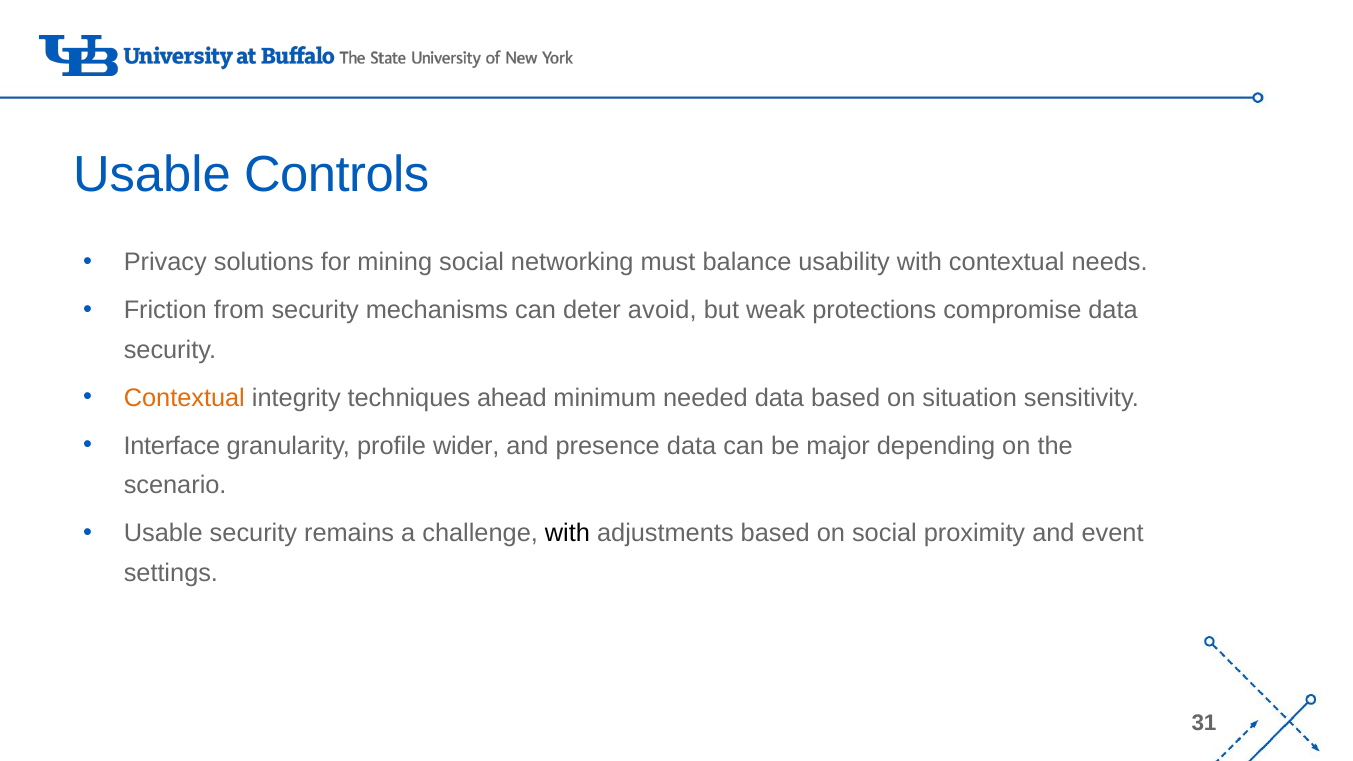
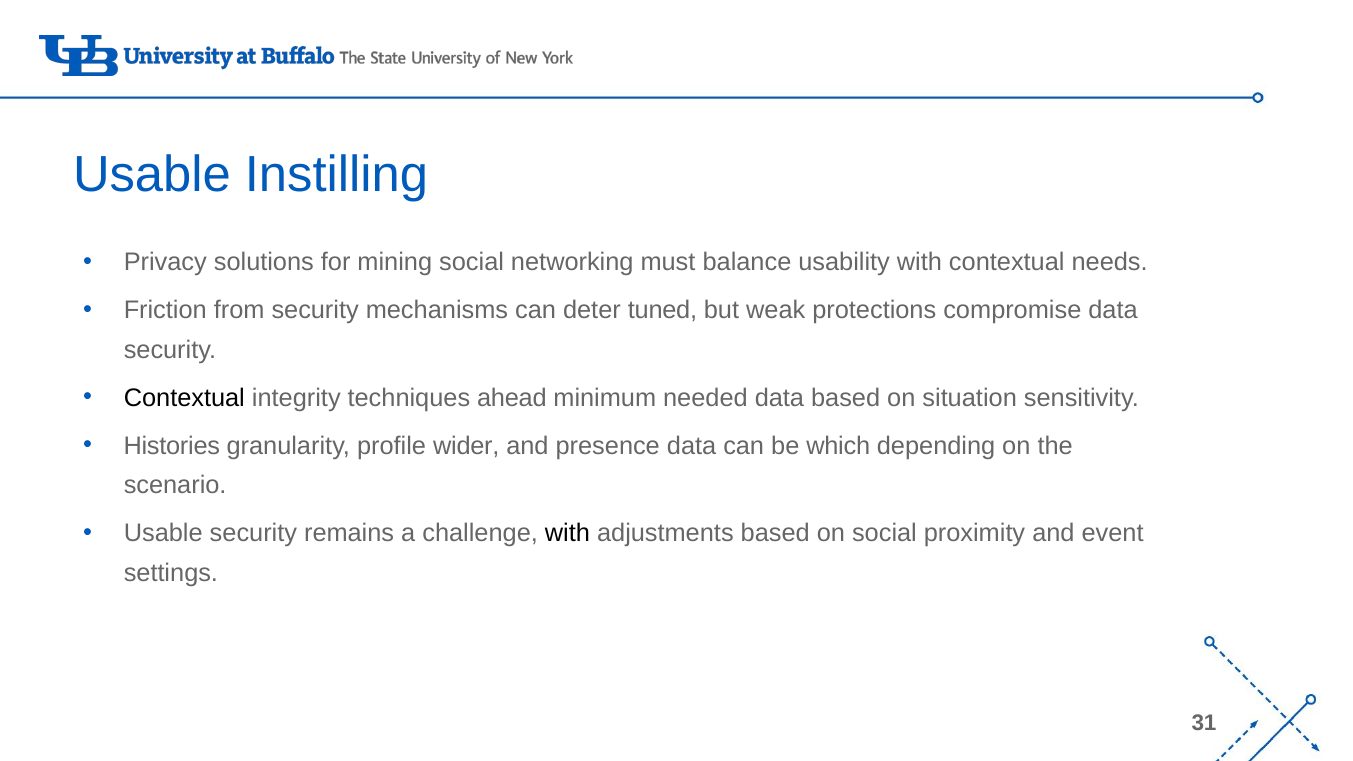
Controls: Controls -> Instilling (336, 174)
avoid: avoid -> tuned (662, 310)
Contextual colour: orange -> black (184, 398)
Interface: Interface -> Histories (172, 446)
major: major -> which (838, 446)
